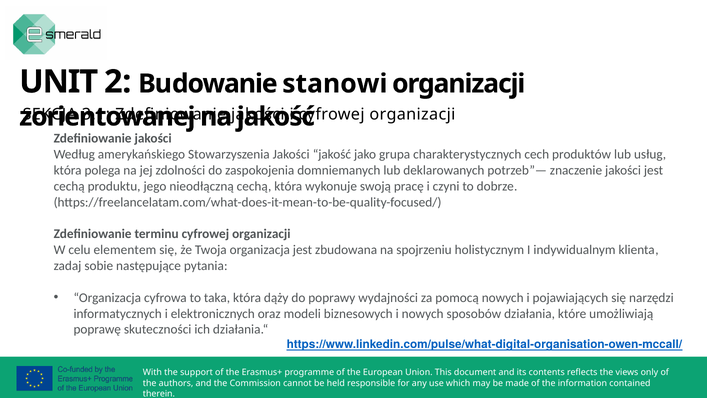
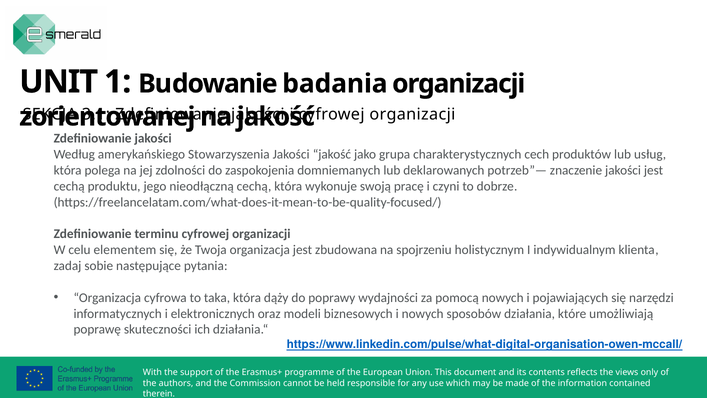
2: 2 -> 1 (118, 82)
stanowi: stanowi -> badania (335, 84)
